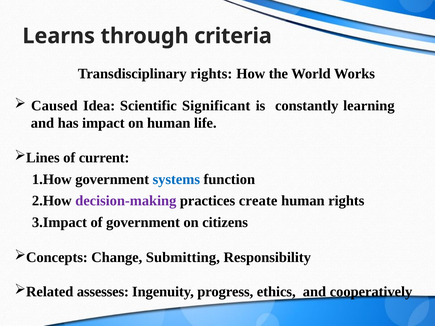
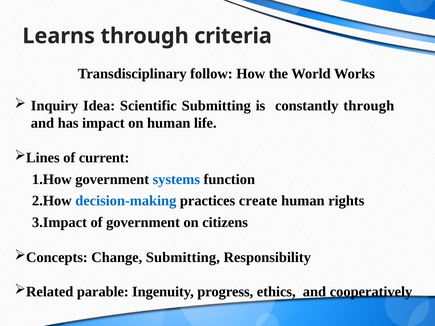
Transdisciplinary rights: rights -> follow (211, 74)
Caused: Caused -> Inquiry (54, 106)
Scientific Significant: Significant -> Submitting (216, 106)
constantly learning: learning -> through (369, 106)
decision-making colour: purple -> blue (126, 201)
assesses: assesses -> parable (103, 292)
